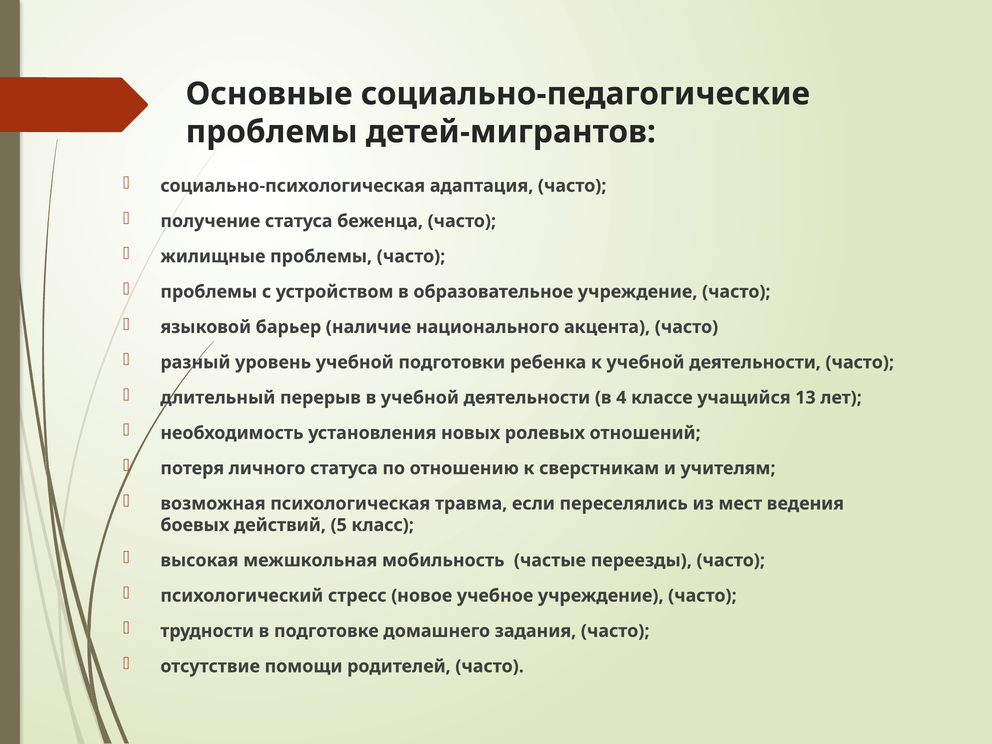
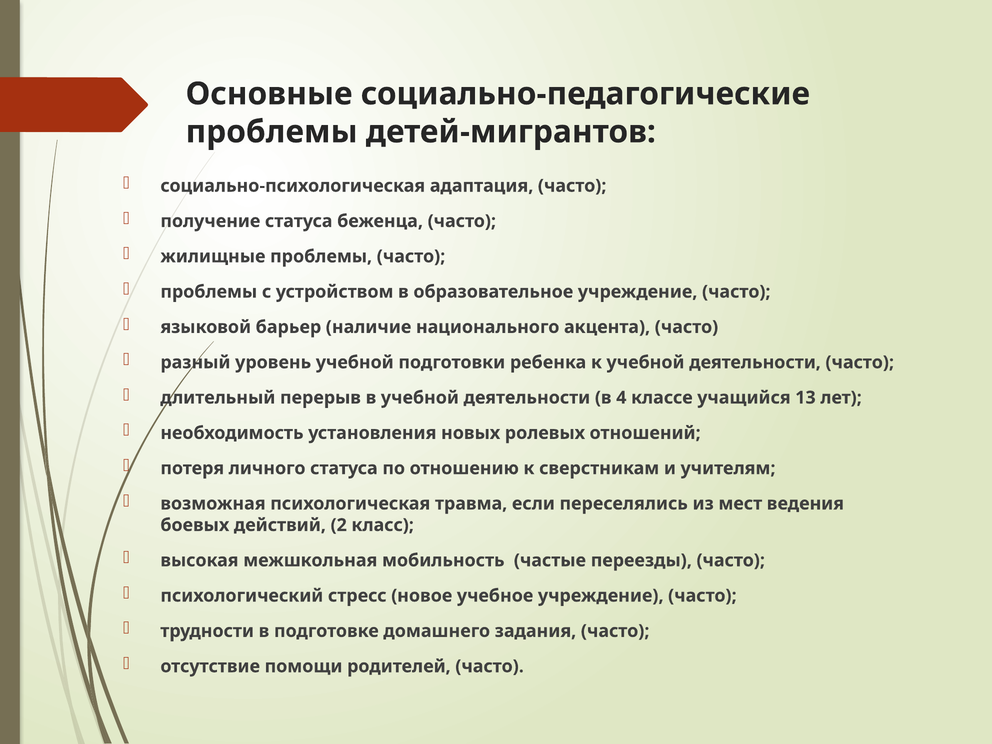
5: 5 -> 2 (339, 525)
